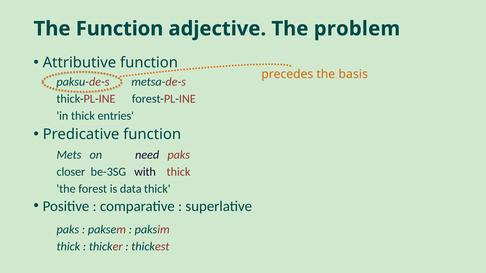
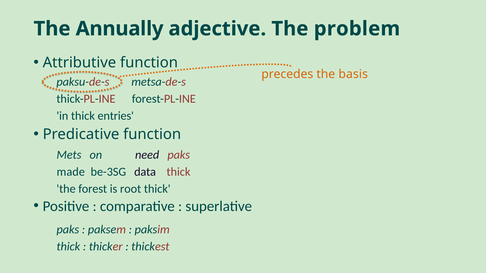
The Function: Function -> Annually (120, 29)
closer: closer -> made (71, 172)
with: with -> data (145, 172)
data: data -> root (131, 189)
